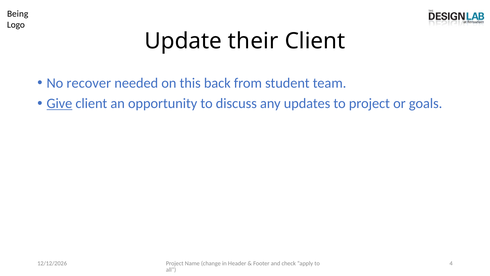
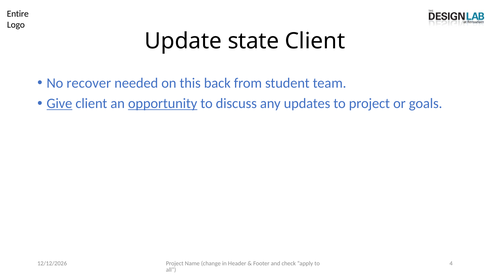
Being: Being -> Entire (18, 14)
their: their -> state (253, 41)
opportunity underline: none -> present (163, 103)
